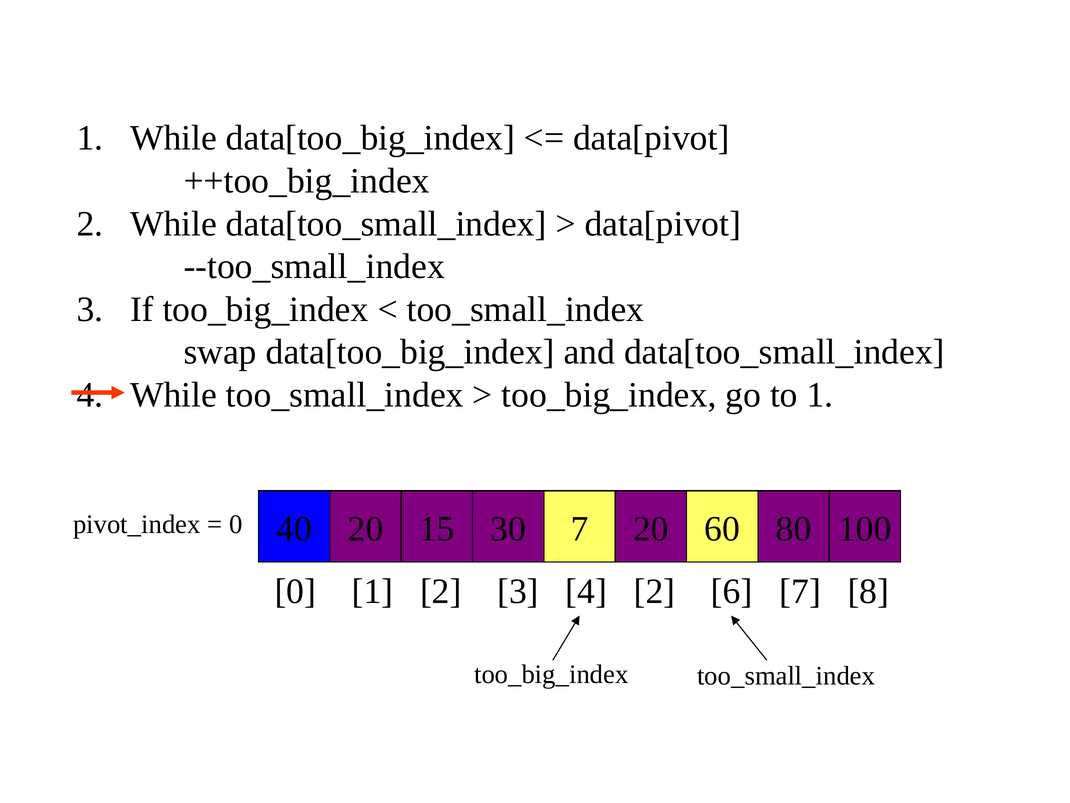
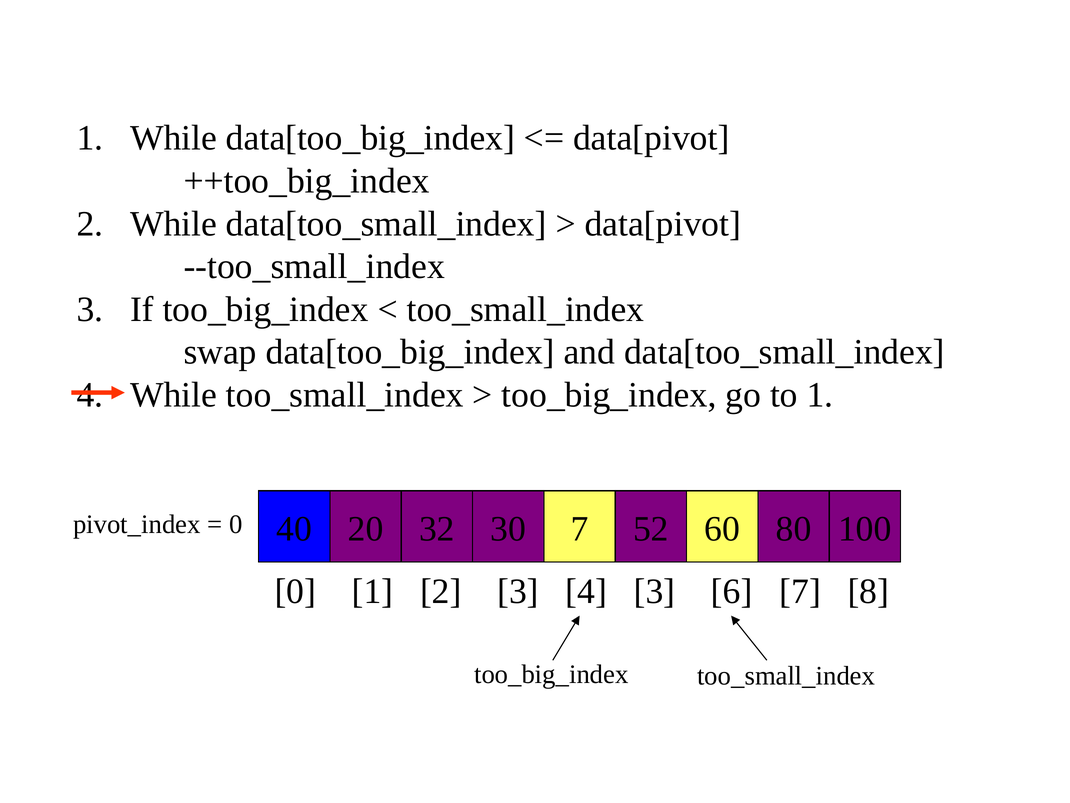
15: 15 -> 32 (437, 529)
7 20: 20 -> 52 (651, 529)
4 2: 2 -> 3 (655, 591)
